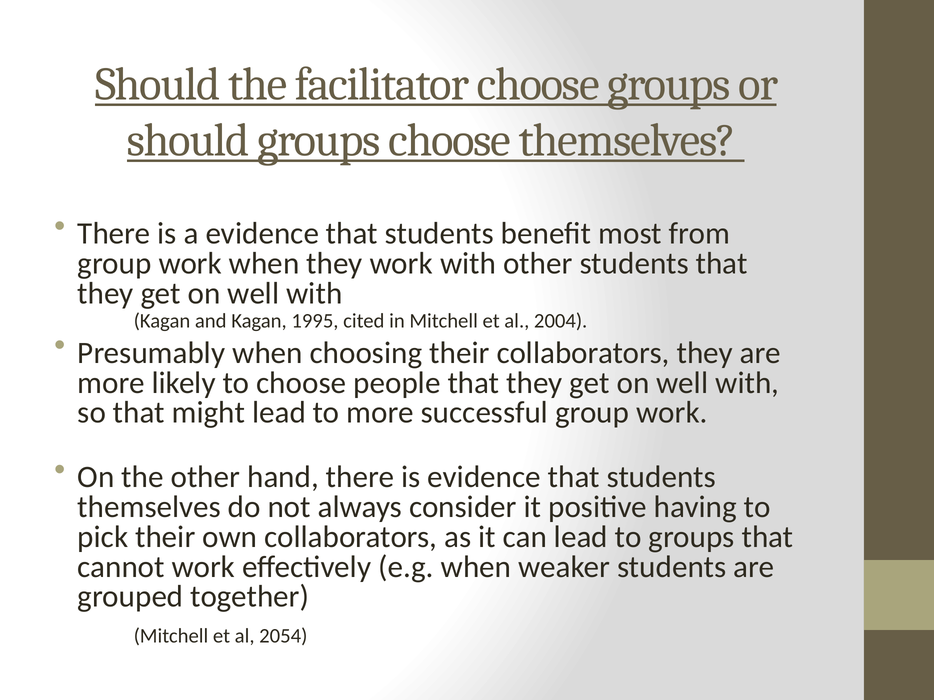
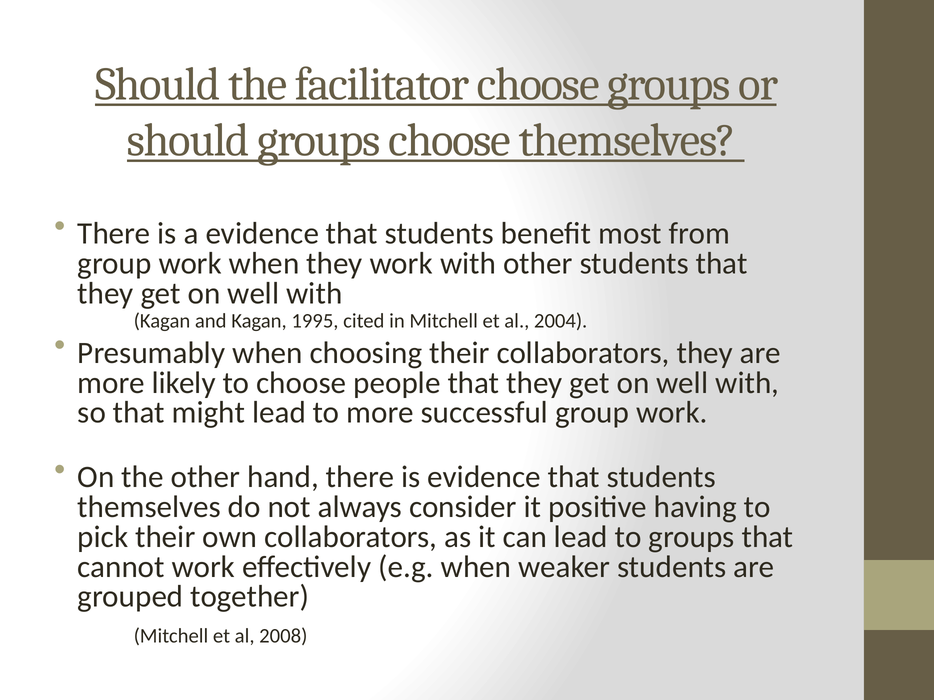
2054: 2054 -> 2008 (283, 636)
